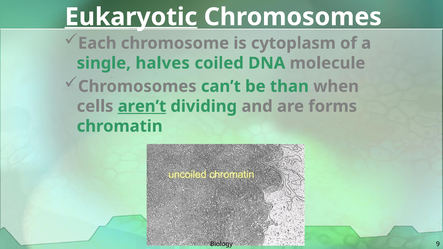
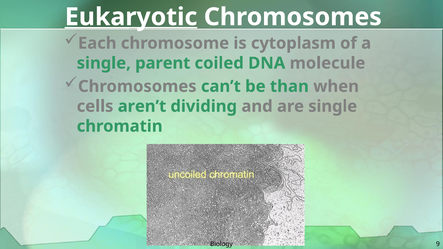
halves: halves -> parent (163, 63)
aren’t underline: present -> none (142, 106)
are forms: forms -> single (333, 106)
